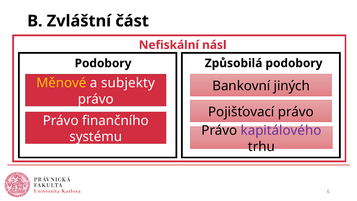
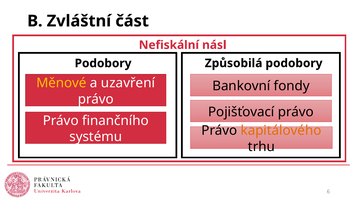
subjekty: subjekty -> uzavření (128, 83)
jiných: jiných -> fondy (292, 86)
kapitálového colour: purple -> orange (281, 130)
